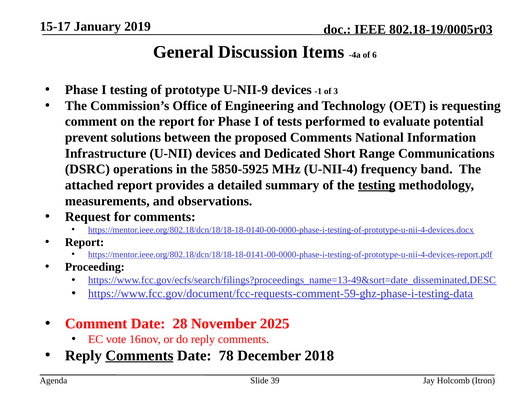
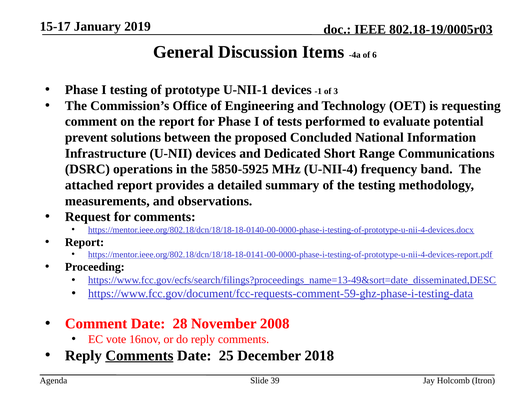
U-NII-9: U-NII-9 -> U-NII-1 (246, 90)
proposed Comments: Comments -> Concluded (321, 138)
testing underline: present -> none (377, 185)
2025: 2025 -> 2008 (275, 324)
78: 78 -> 25 (226, 356)
